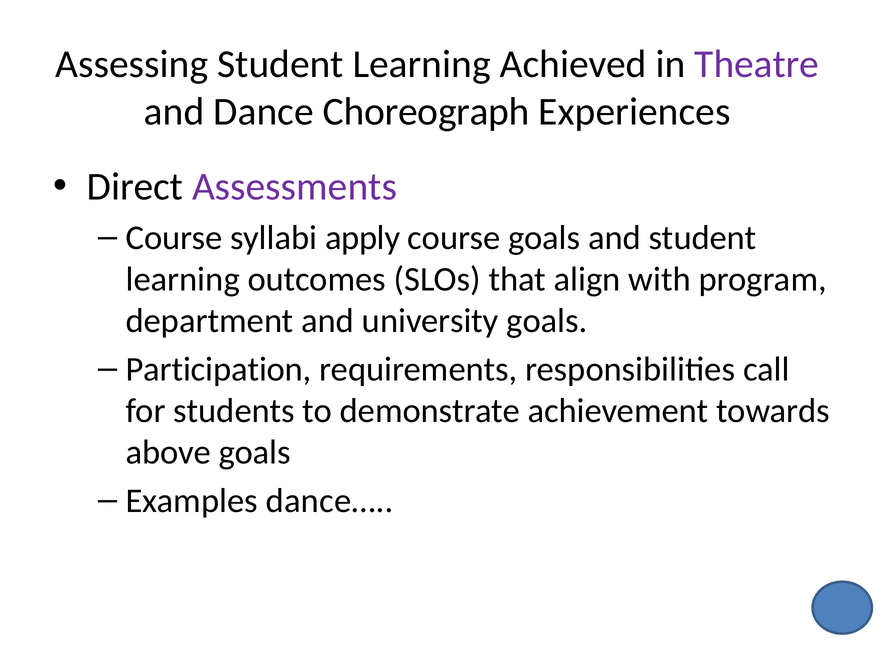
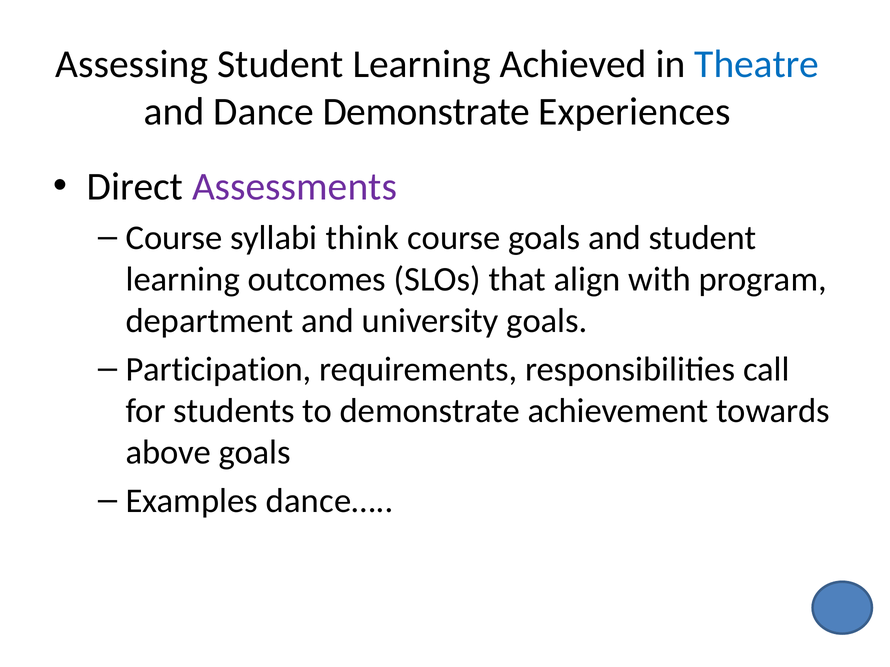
Theatre colour: purple -> blue (757, 64)
Dance Choreograph: Choreograph -> Demonstrate (426, 112)
apply: apply -> think (362, 238)
